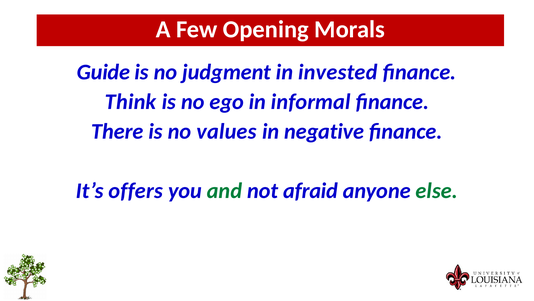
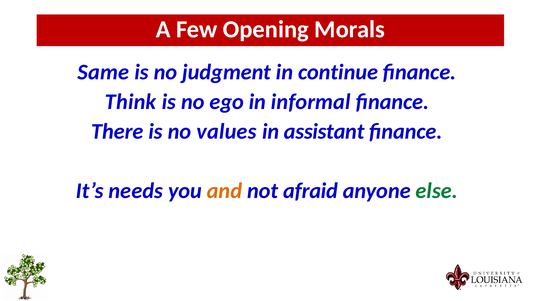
Guide: Guide -> Same (103, 72)
invested: invested -> continue (338, 72)
negative: negative -> assistant (324, 131)
offers: offers -> needs (136, 190)
and colour: green -> orange (225, 190)
